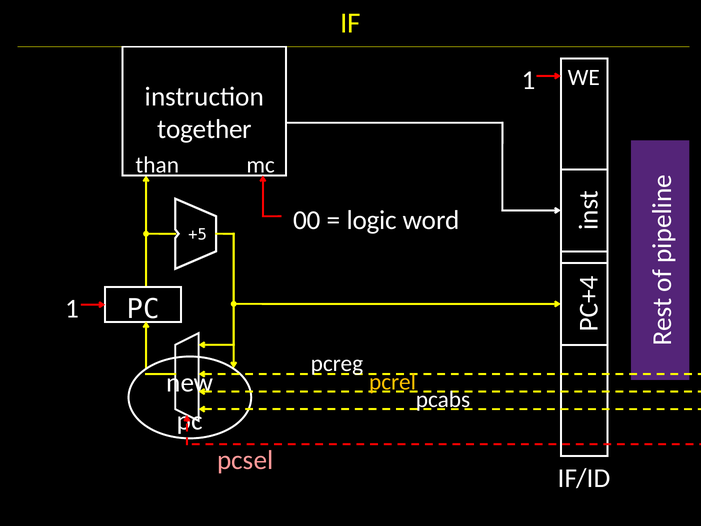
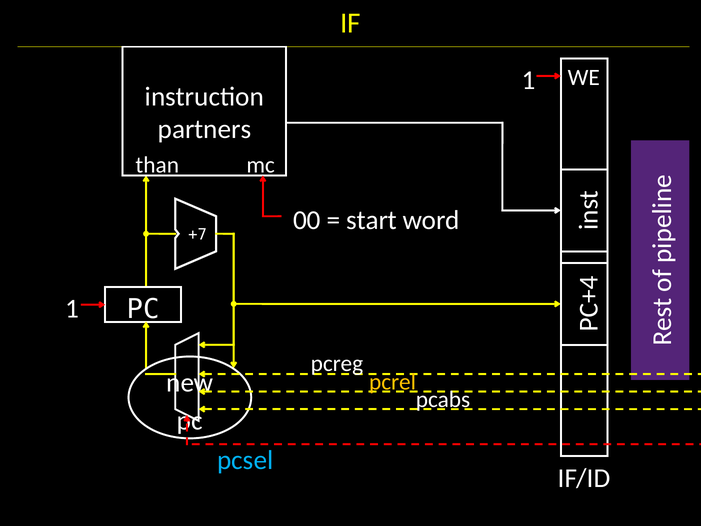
together: together -> partners (205, 129)
logic: logic -> start (372, 220)
+5: +5 -> +7 (198, 235)
pcsel colour: pink -> light blue (245, 460)
